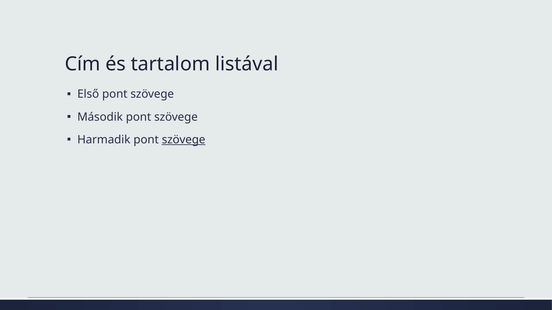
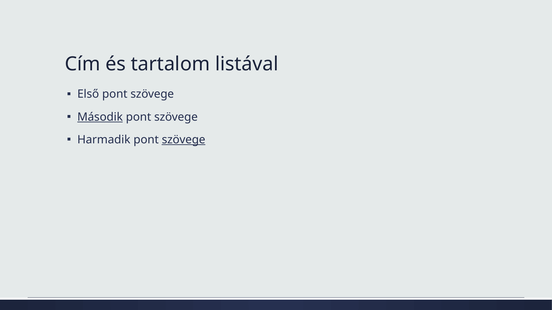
Második underline: none -> present (100, 117)
